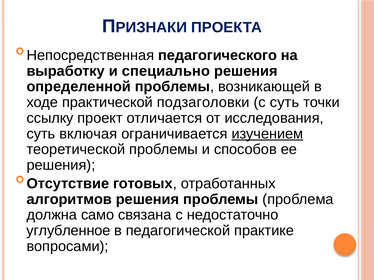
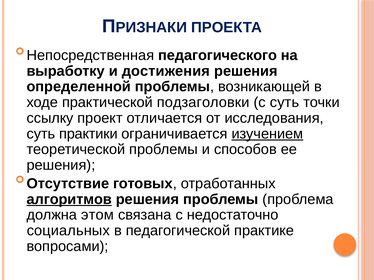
специально: специально -> достижения (166, 71)
включая: включая -> практики (88, 134)
алгоритмов underline: none -> present (69, 200)
само: само -> этом (97, 215)
углубленное: углубленное -> социальных (68, 231)
